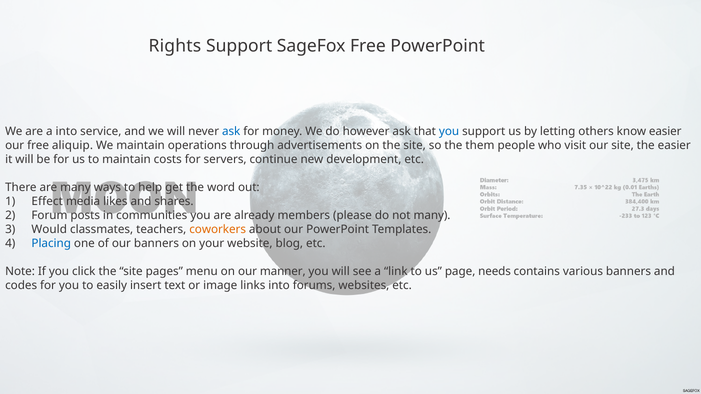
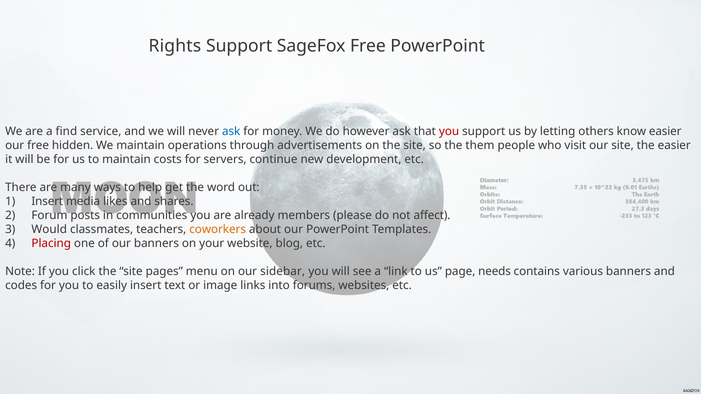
a into: into -> find (66, 131)
you colour: blue -> red (449, 131)
aliquip: aliquip -> hidden (73, 145)
Effect: Effect -> Insert (47, 201)
not many: many -> affect (432, 215)
Placing colour: blue -> red (51, 243)
manner: manner -> sidebar (283, 272)
